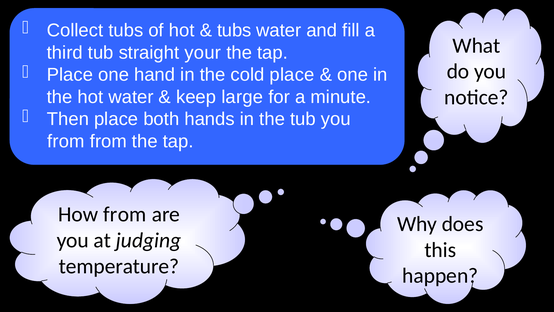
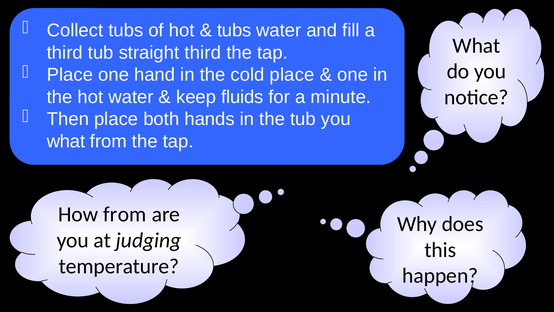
straight your: your -> third (203, 53)
large: large -> fluids (242, 97)
from: from -> what (66, 141)
